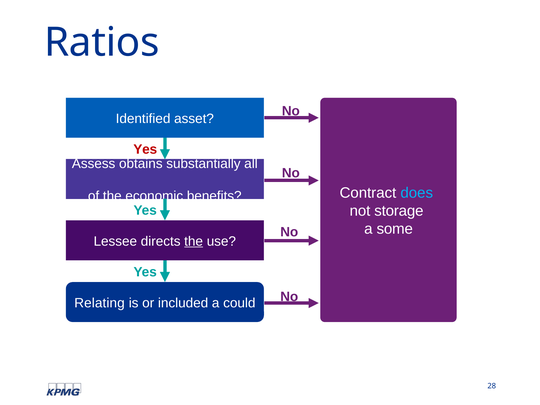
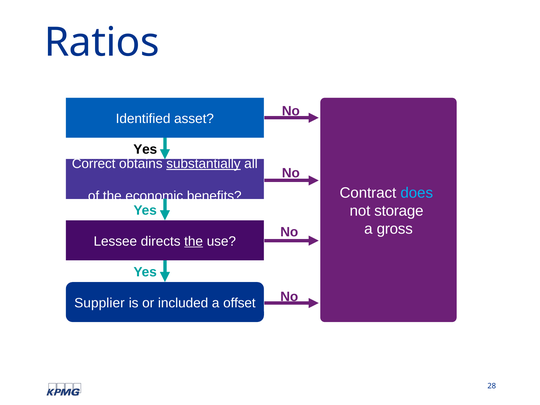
Yes colour: red -> black (145, 149)
Assess: Assess -> Correct (94, 164)
substantially underline: none -> present (203, 164)
some: some -> gross (395, 229)
Relating: Relating -> Supplier (100, 303)
could: could -> offset (239, 303)
